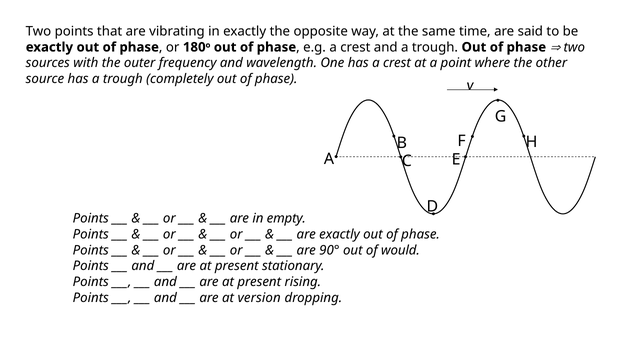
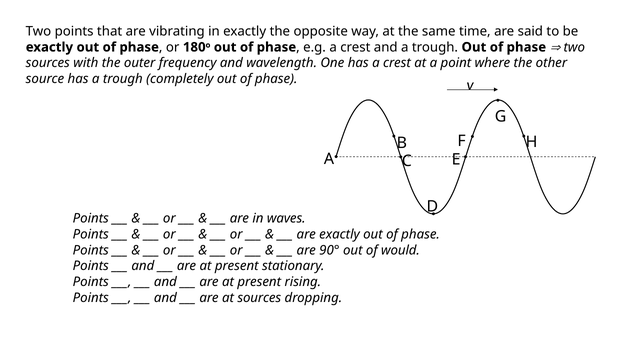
empty: empty -> waves (286, 219)
at version: version -> sources (259, 298)
